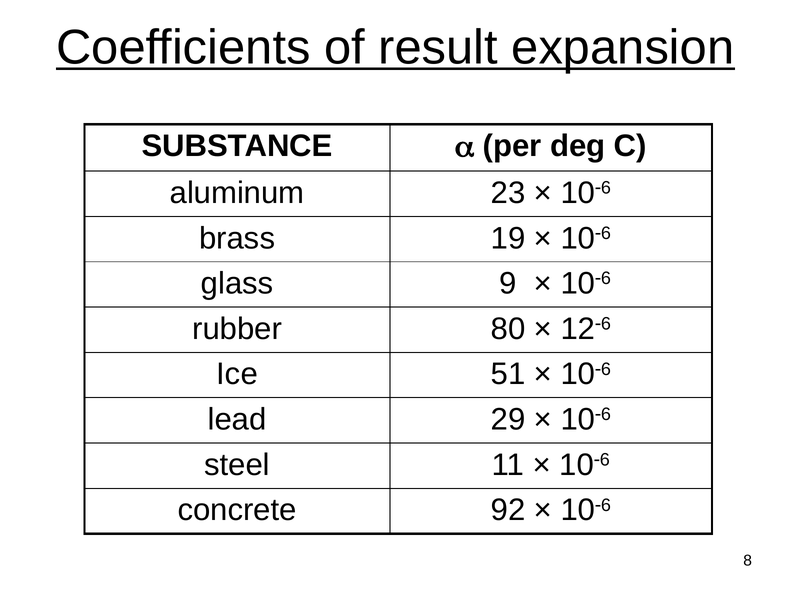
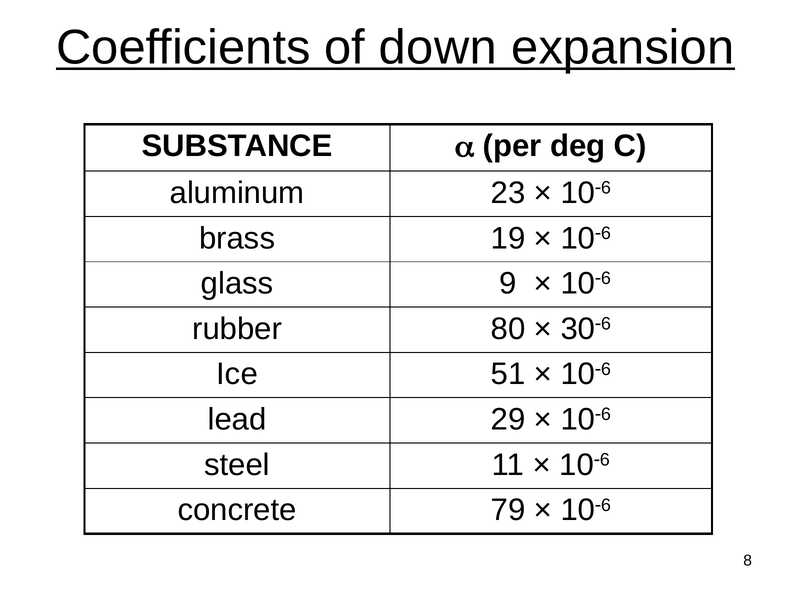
result: result -> down (438, 48)
12: 12 -> 30 (578, 329)
92: 92 -> 79 (508, 510)
